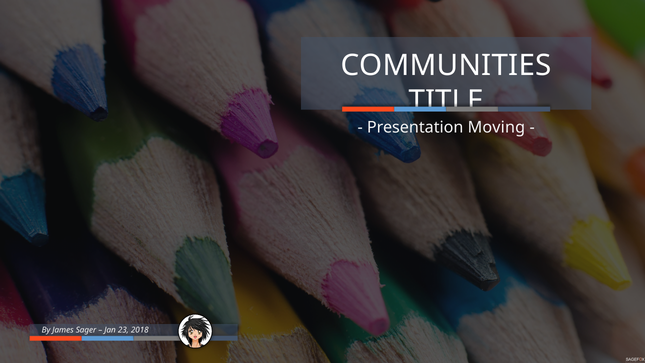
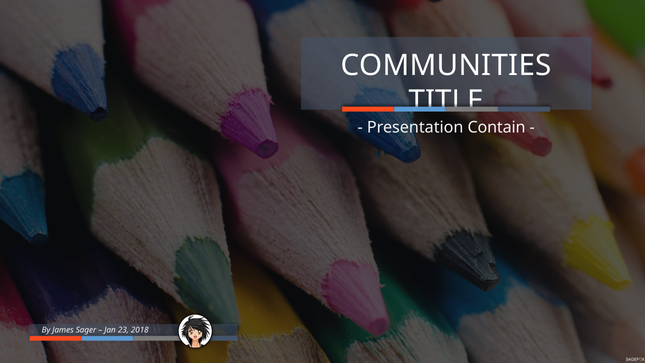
Moving: Moving -> Contain (497, 128)
